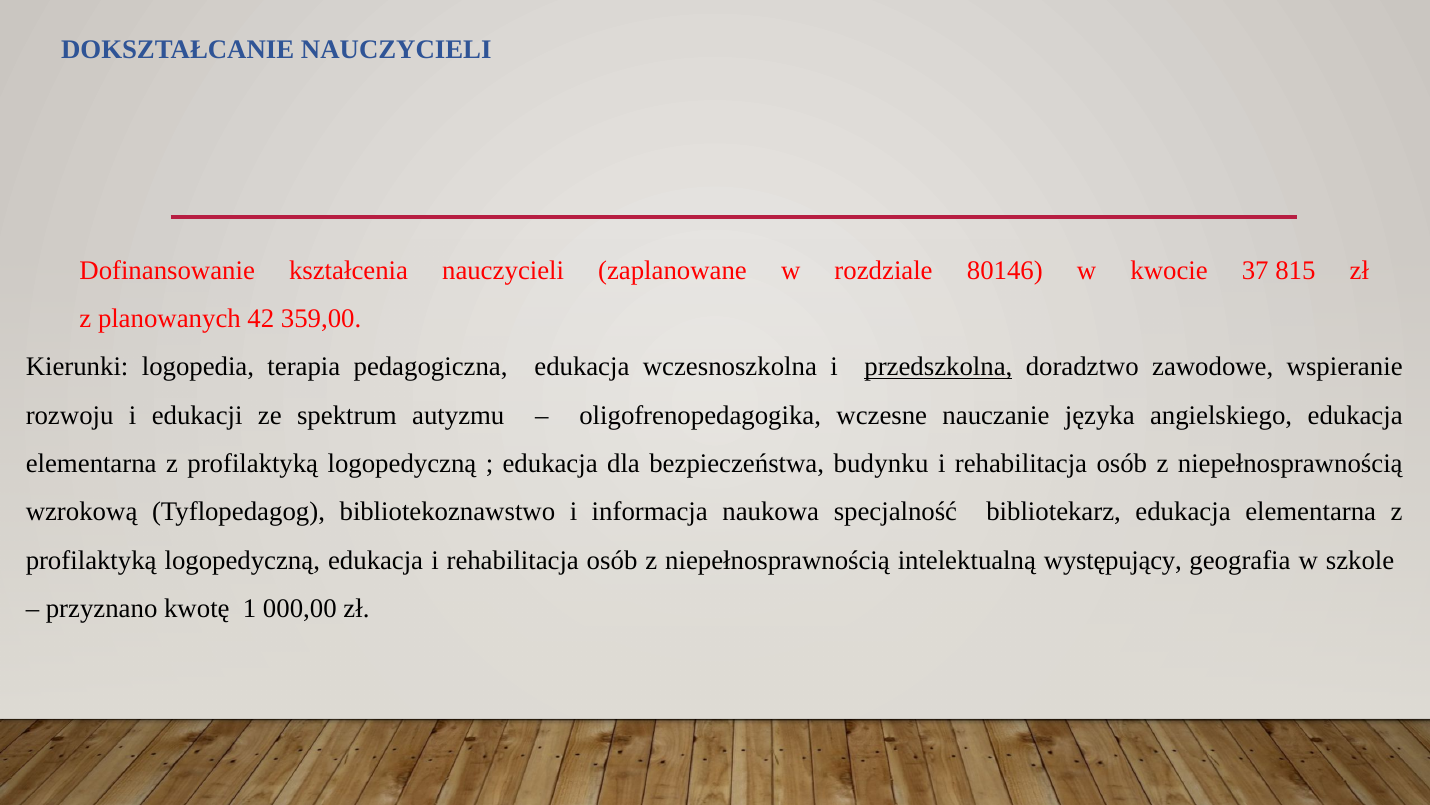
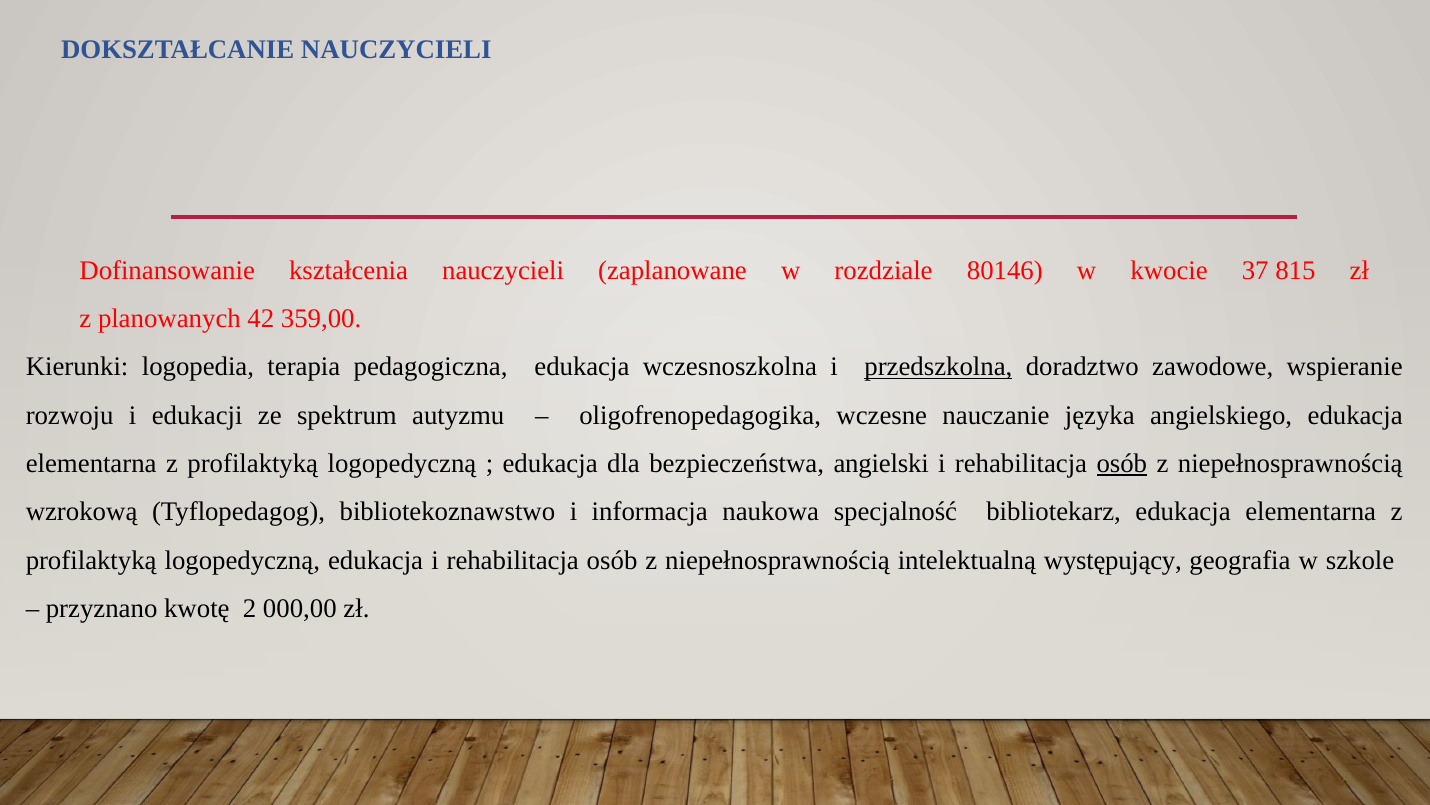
budynku: budynku -> angielski (881, 463)
osób underline: none -> present (1122, 463)
1: 1 -> 2 (250, 608)
